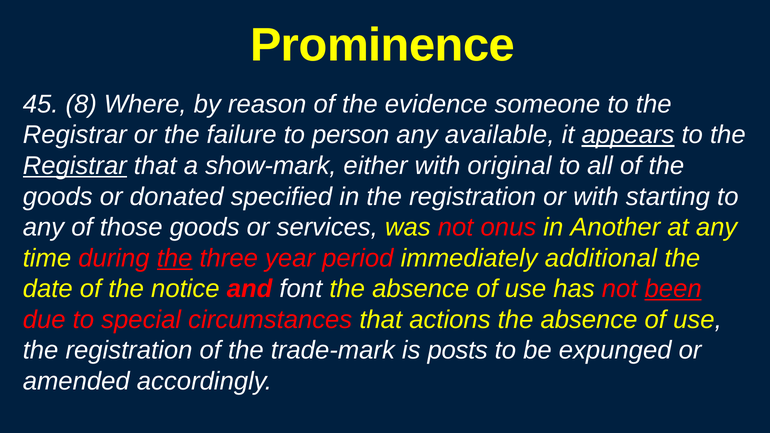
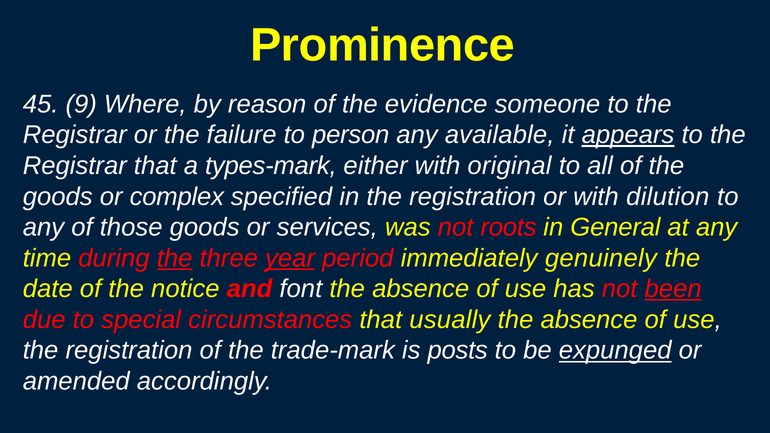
8: 8 -> 9 (81, 104)
Registrar underline: present -> none (75, 166)
show-mark: show-mark -> types-mark (271, 166)
donated: donated -> complex (177, 197)
starting: starting -> dilution (668, 197)
onus: onus -> roots (509, 227)
Another: Another -> General (615, 227)
year underline: none -> present (290, 258)
additional: additional -> genuinely (601, 258)
actions: actions -> usually (450, 320)
expunged underline: none -> present (615, 351)
